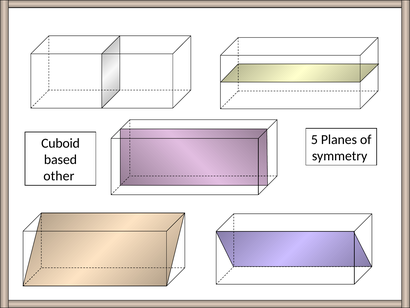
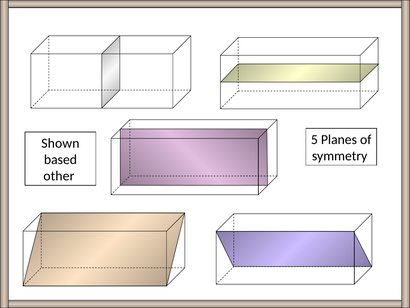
Cuboid: Cuboid -> Shown (60, 143)
